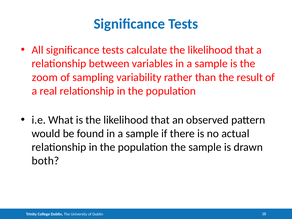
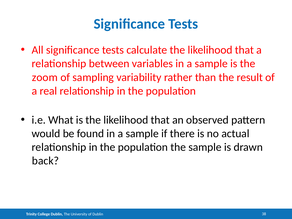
both: both -> back (45, 161)
